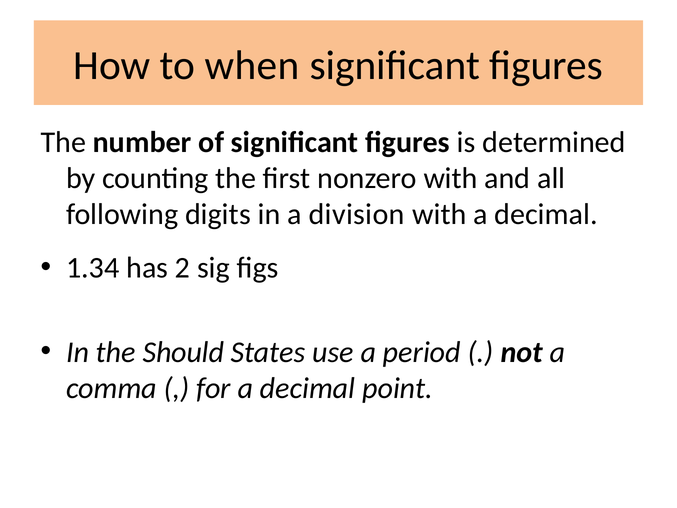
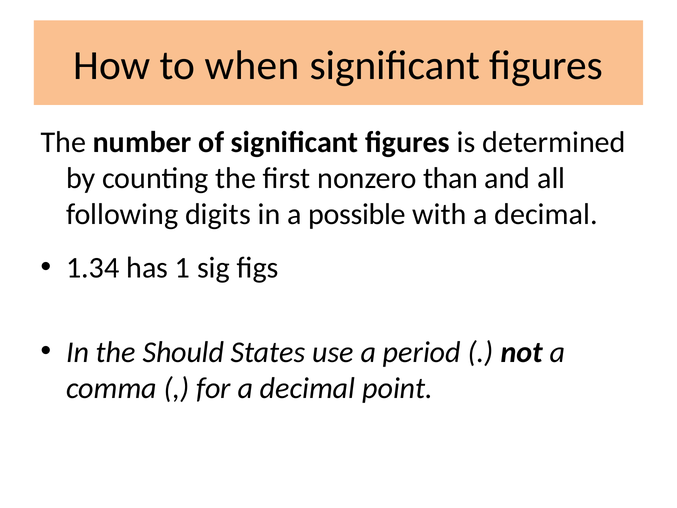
nonzero with: with -> than (451, 178)
division: division -> possible (357, 214)
2: 2 -> 1 (183, 268)
